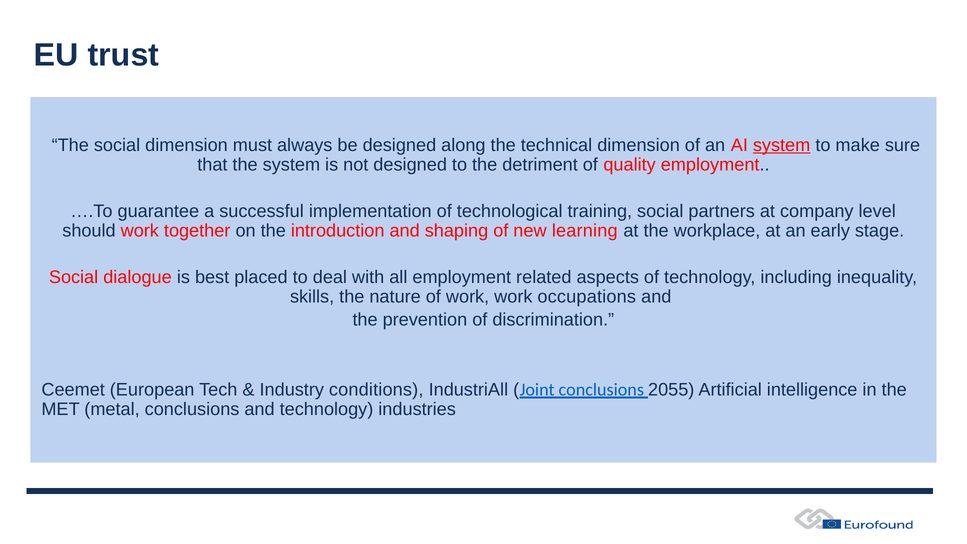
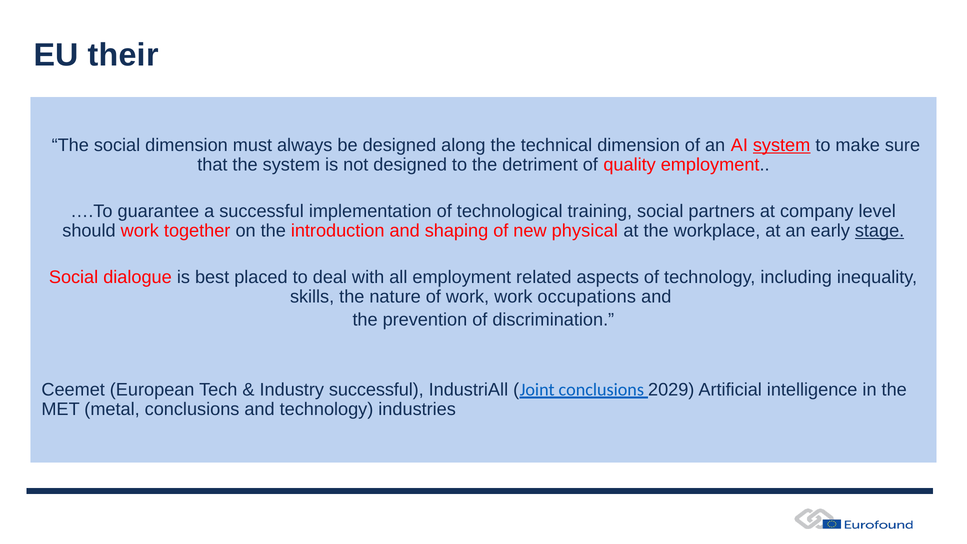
trust: trust -> their (123, 55)
learning: learning -> physical (585, 231)
stage underline: none -> present (880, 231)
Industry conditions: conditions -> successful (376, 390)
2055: 2055 -> 2029 (671, 390)
